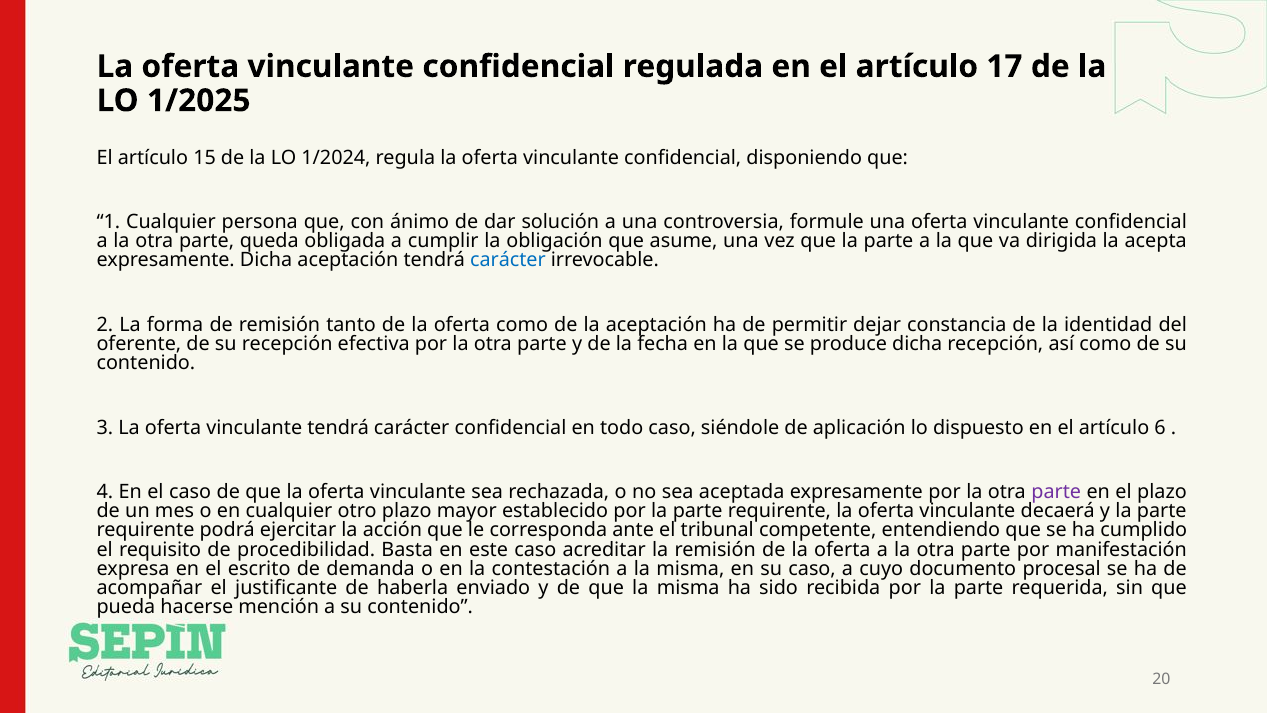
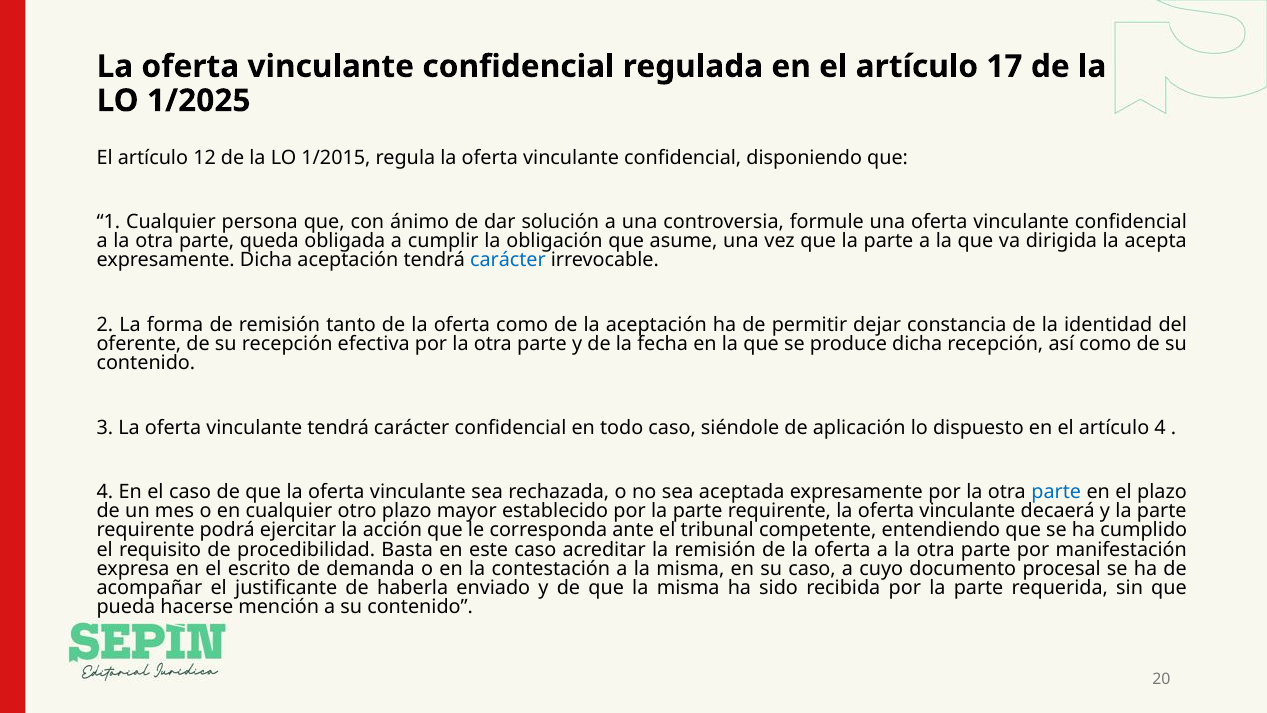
15: 15 -> 12 (205, 158)
1/2024: 1/2024 -> 1/2015 (336, 158)
artículo 6: 6 -> 4 (1160, 427)
parte colour: purple -> blue (1056, 492)
